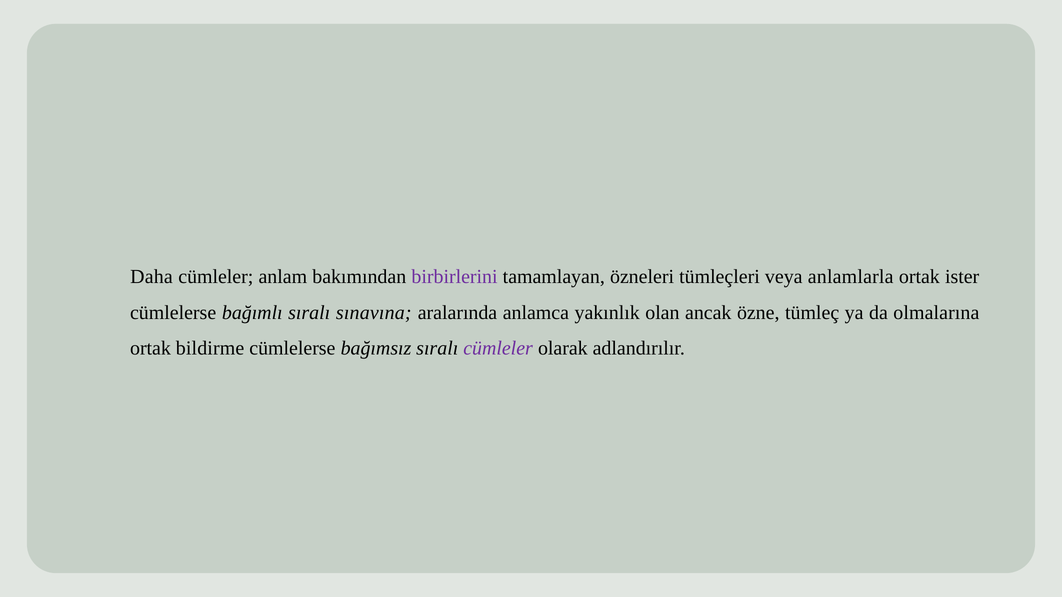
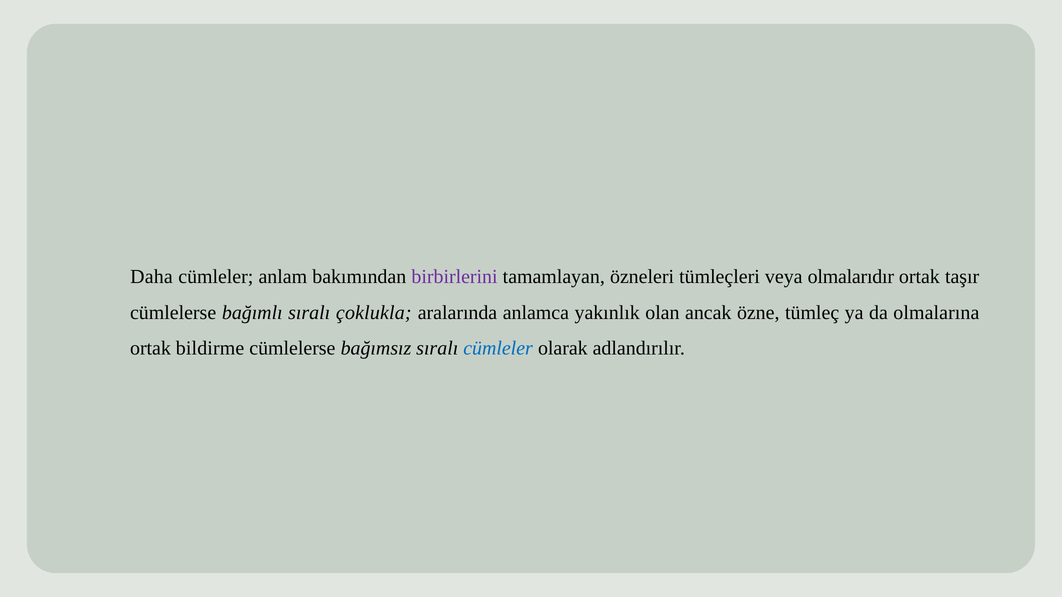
anlamlarla: anlamlarla -> olmalarıdır (851, 277)
ister: ister -> taşır (962, 277)
sınavına: sınavına -> çoklukla (374, 313)
cümleler colour: purple -> blue (498, 349)
